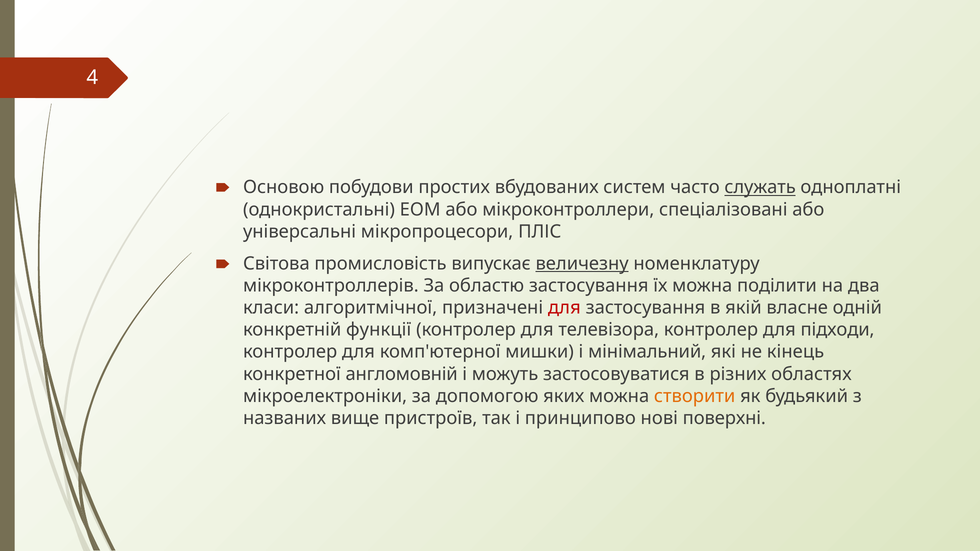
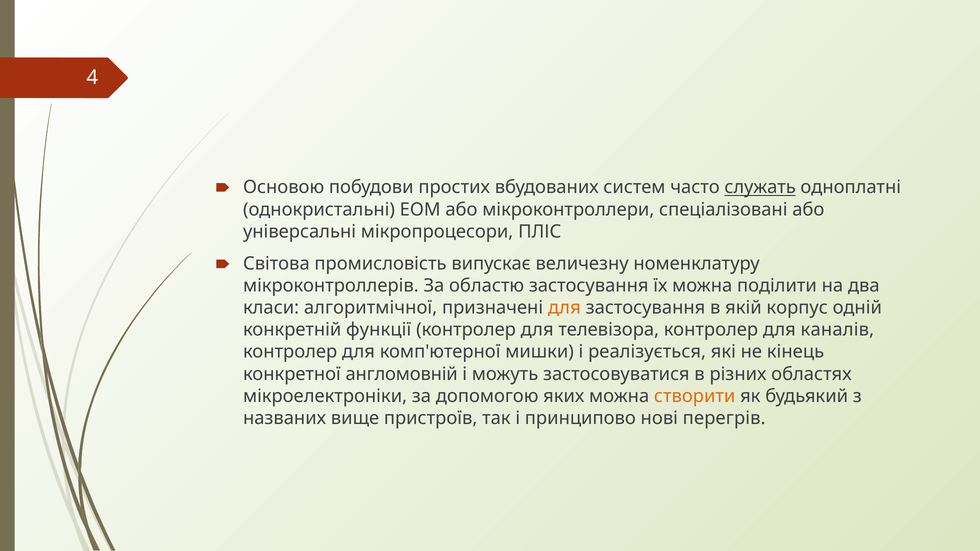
величезну underline: present -> none (582, 264)
для colour: red -> orange (564, 308)
власне: власне -> корпус (797, 308)
підходи: підходи -> каналів (837, 330)
мінімальний: мінімальний -> реалізується (647, 352)
поверхні: поверхні -> перегрів (724, 418)
